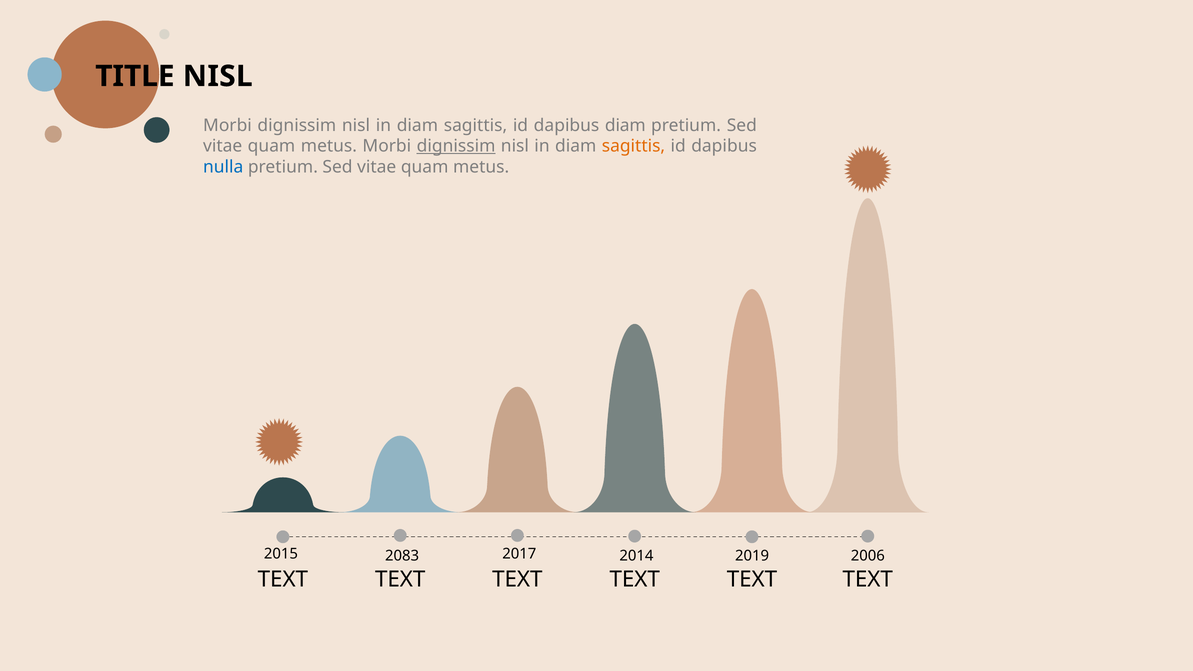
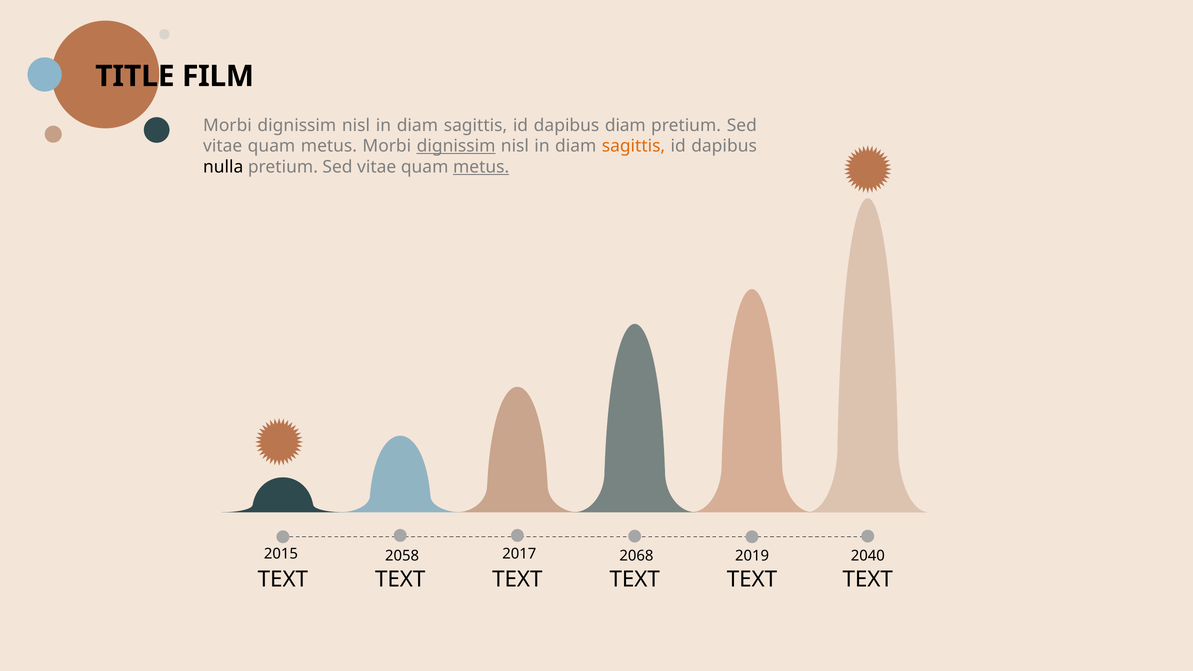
TITLE NISL: NISL -> FILM (218, 76)
nulla colour: blue -> black (223, 167)
metus underline: none -> present (481, 167)
2083: 2083 -> 2058 (402, 556)
2014: 2014 -> 2068 (636, 556)
2006: 2006 -> 2040 (868, 556)
